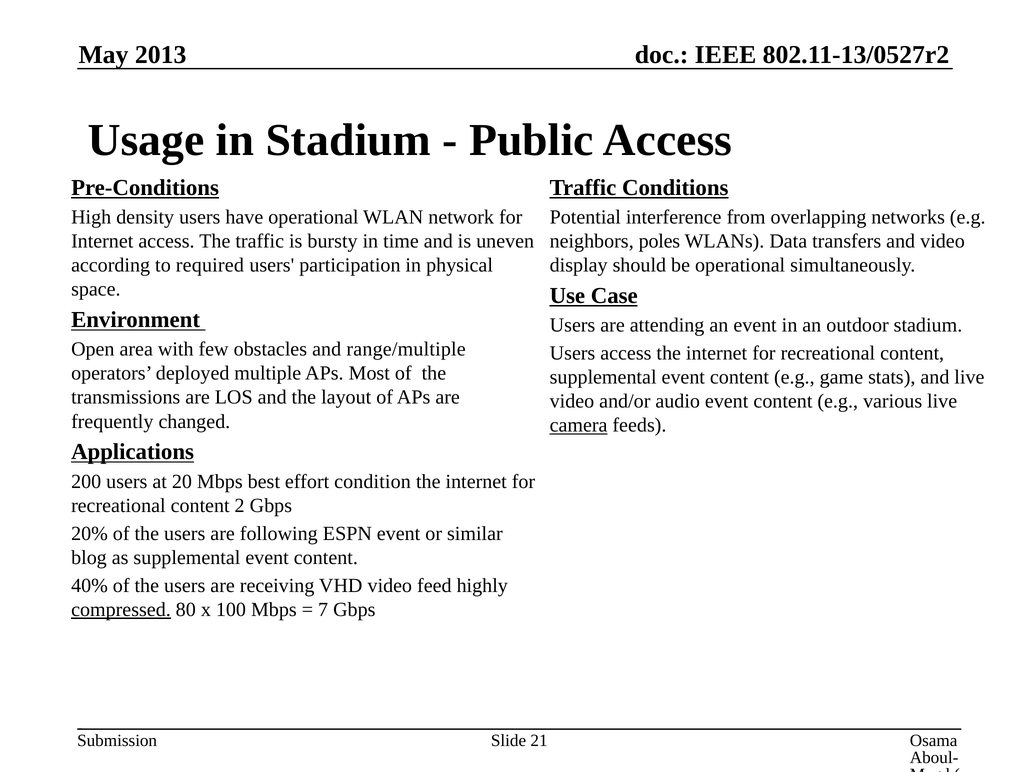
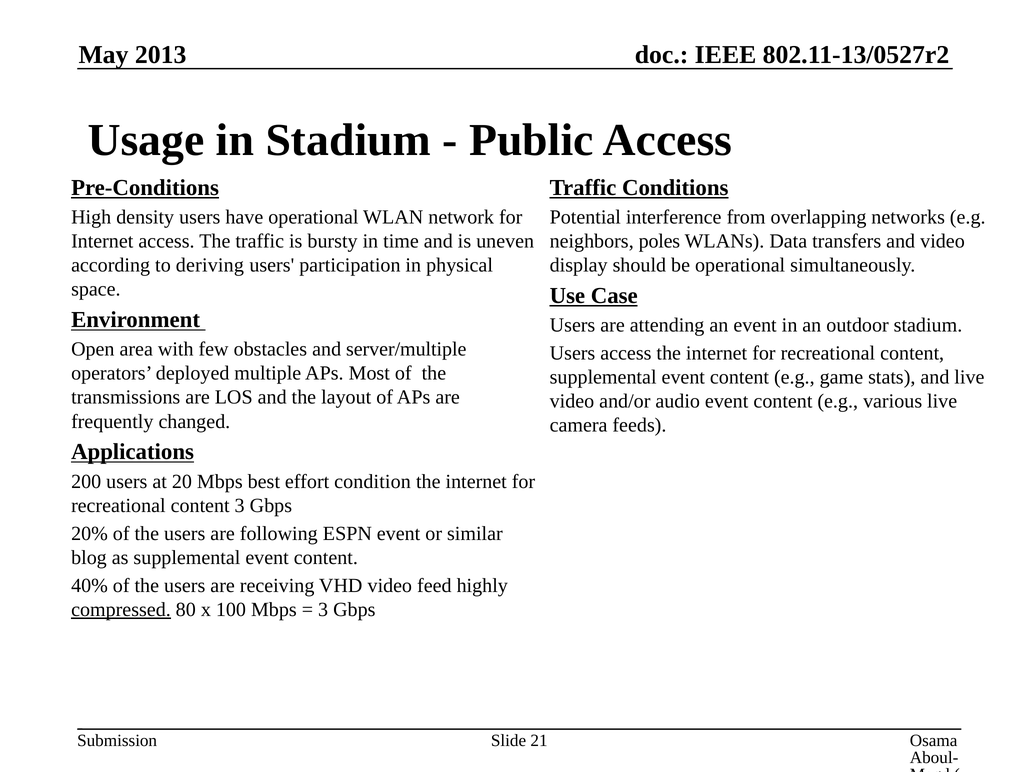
required: required -> deriving (210, 265)
range/multiple: range/multiple -> server/multiple (406, 350)
camera underline: present -> none (579, 426)
content 2: 2 -> 3 (240, 506)
7: 7 -> 3 (323, 610)
